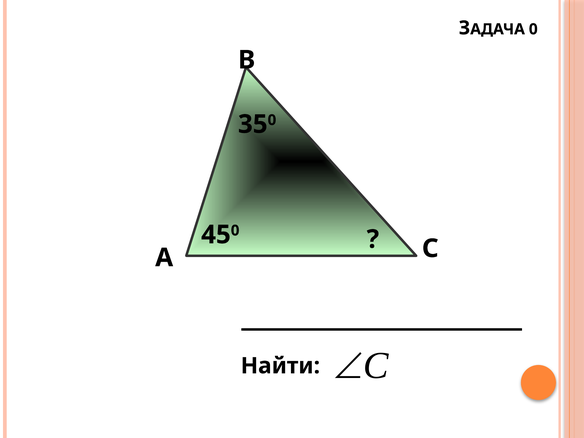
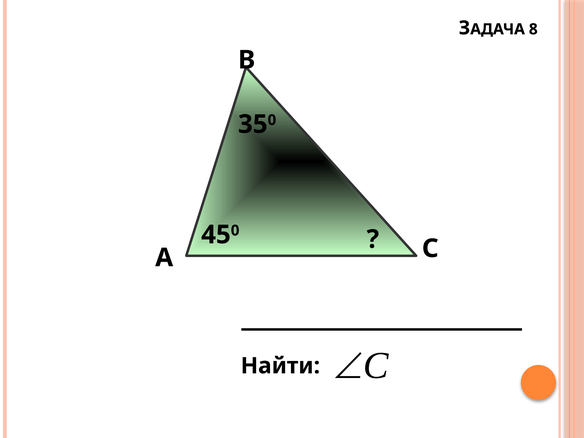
0: 0 -> 8 (533, 29)
